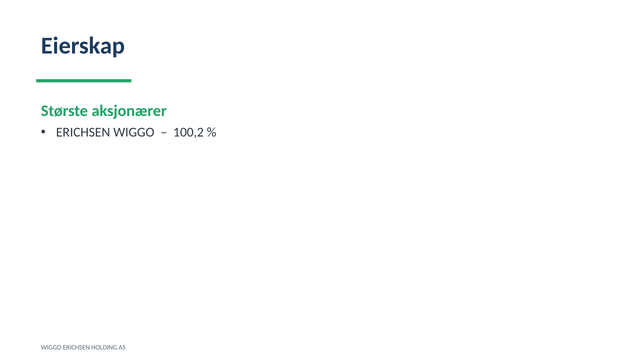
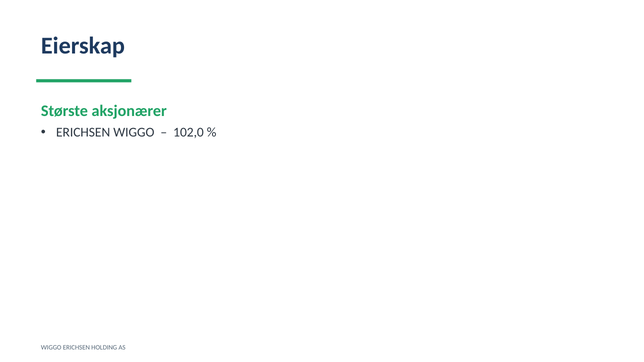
100,2: 100,2 -> 102,0 (189, 132)
